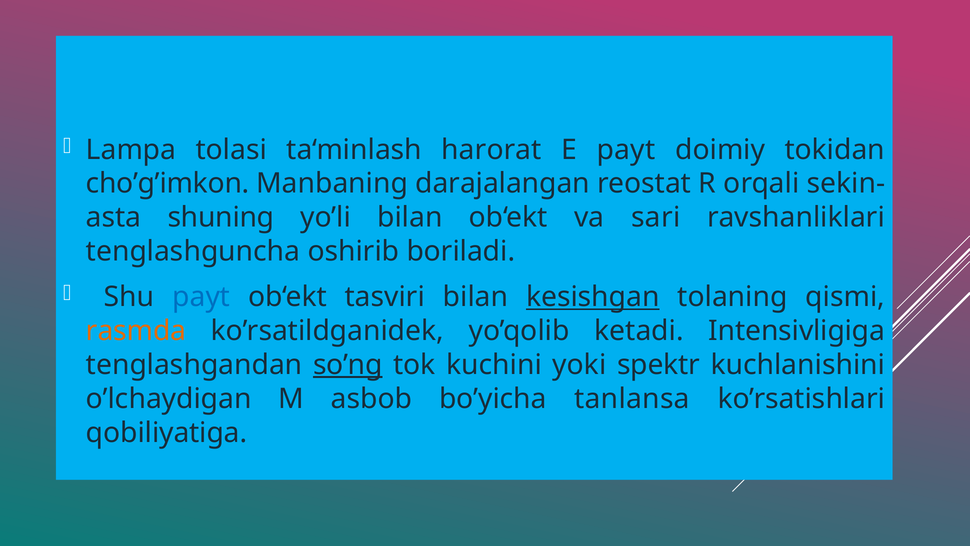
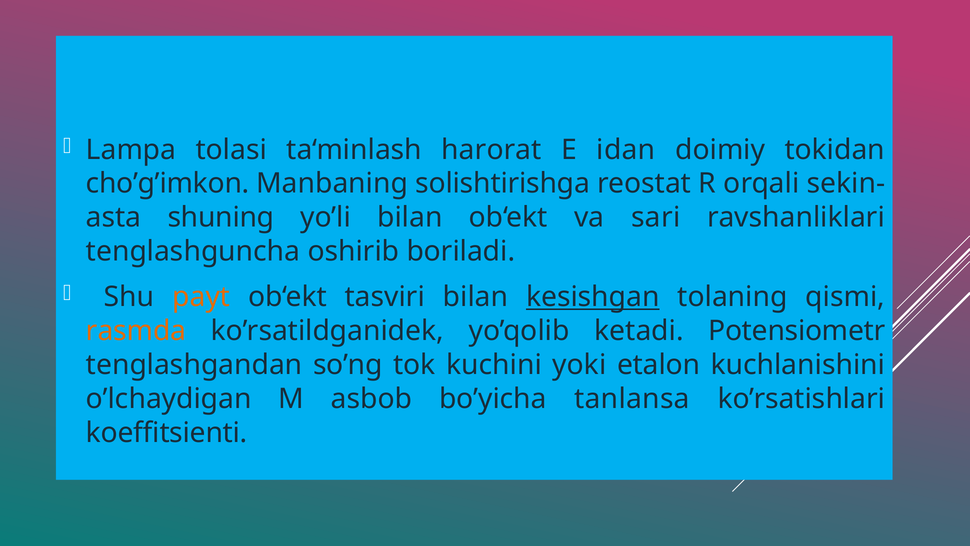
Е payt: payt -> idan (626, 150)
darajalangan: darajalangan -> solishtirishga (503, 183)
payt colour: blue -> orange (201, 297)
Intensivligiga: Intensivligiga -> Potensiometr (797, 331)
so’ng underline: present -> none (348, 365)
spektr: spektr -> etalon (659, 365)
qobiliyatiga: qobiliyatiga -> koeffitsienti (167, 432)
